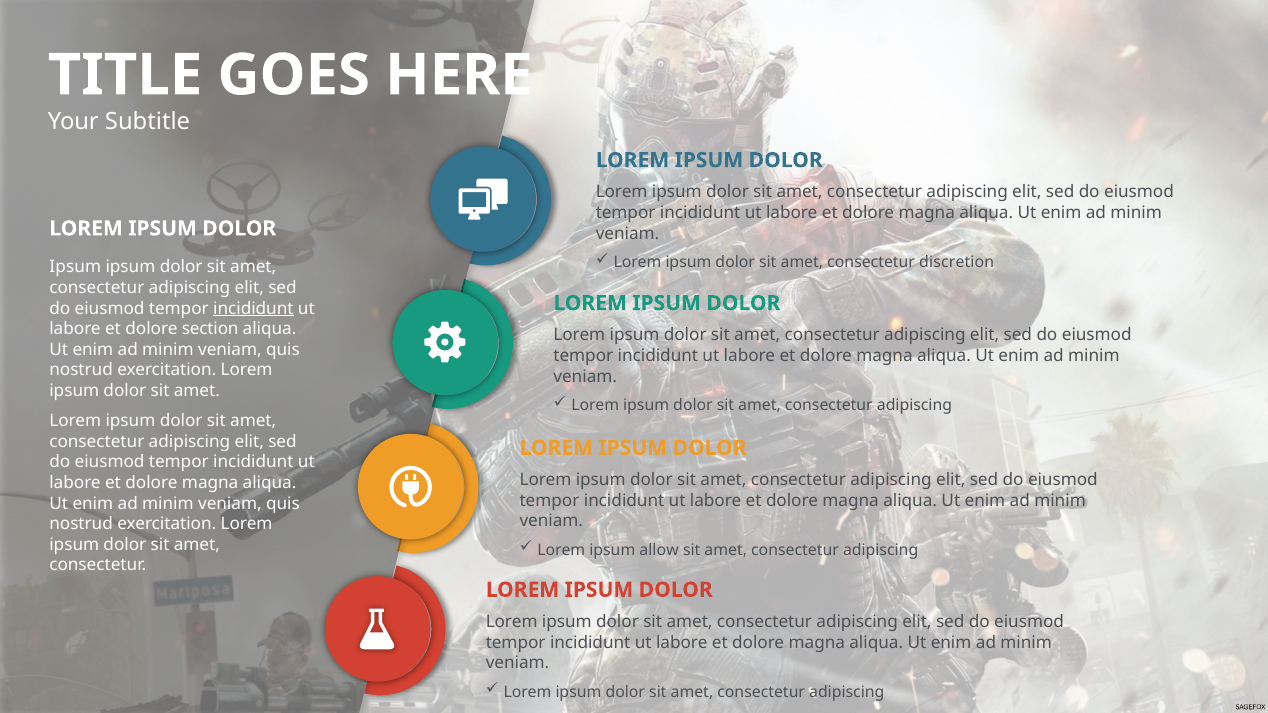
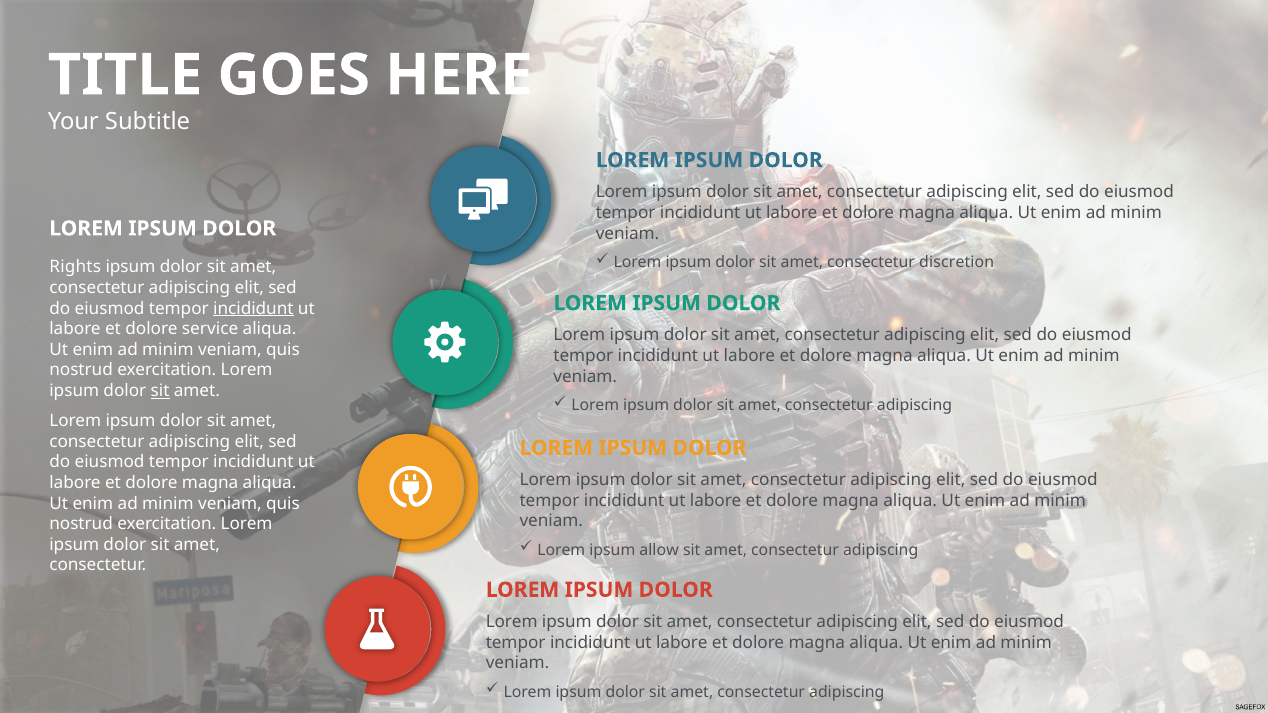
Ipsum: Ipsum -> Rights (75, 267)
section: section -> service (210, 329)
sit underline: none -> present (160, 391)
